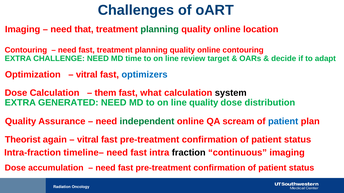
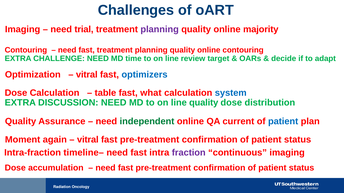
that: that -> trial (84, 29)
planning colour: green -> purple (160, 29)
location: location -> majority (261, 29)
them: them -> table (105, 93)
system colour: black -> blue (231, 93)
GENERATED: GENERATED -> DISCUSSION (68, 103)
scream: scream -> current (238, 122)
Theorist: Theorist -> Moment (23, 140)
fraction colour: black -> purple (189, 153)
